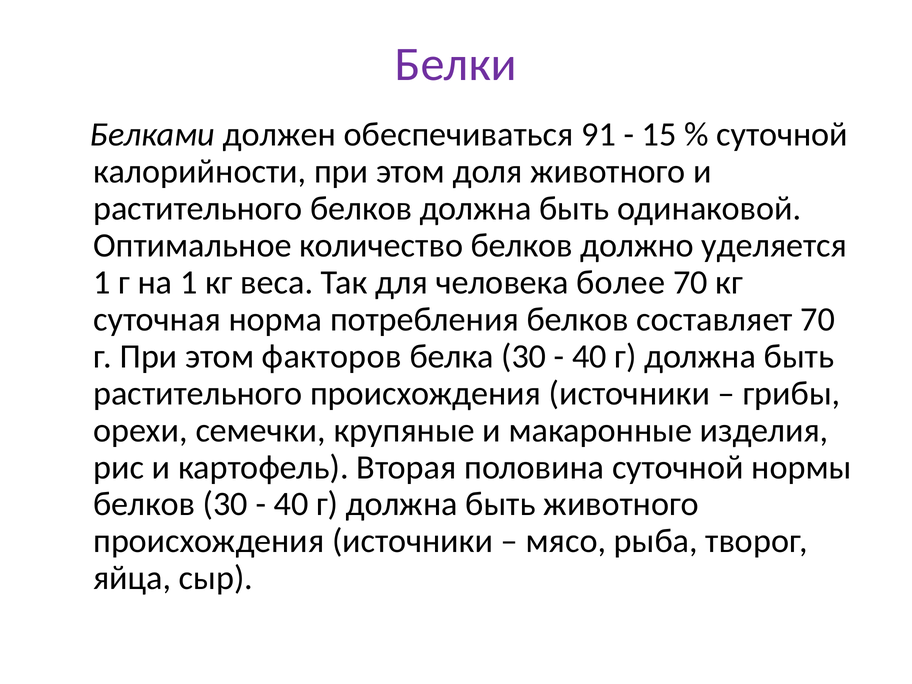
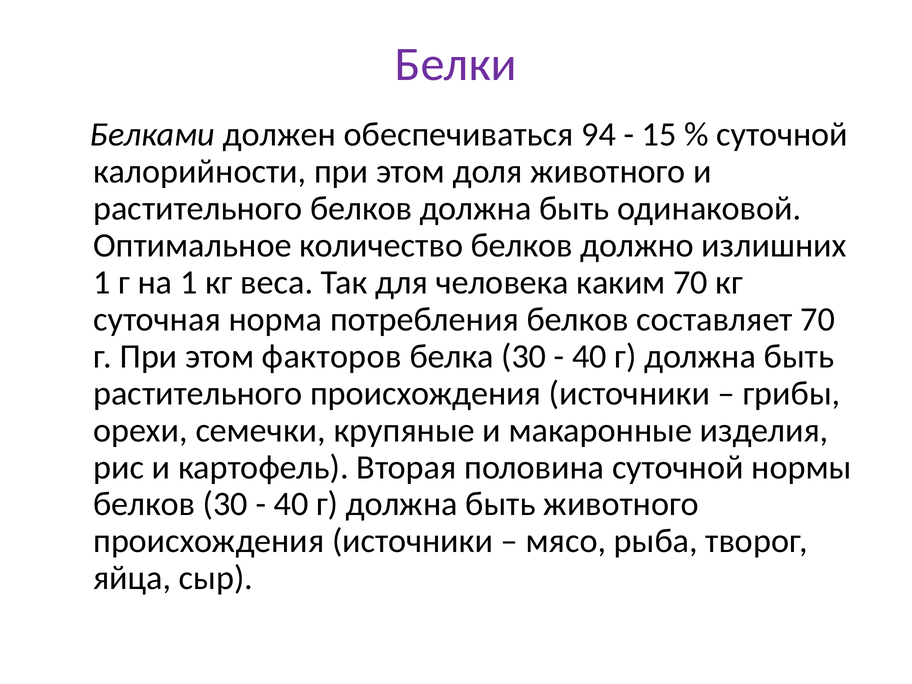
91: 91 -> 94 (599, 134)
уделяется: уделяется -> излишних (774, 245)
более: более -> каким (621, 282)
